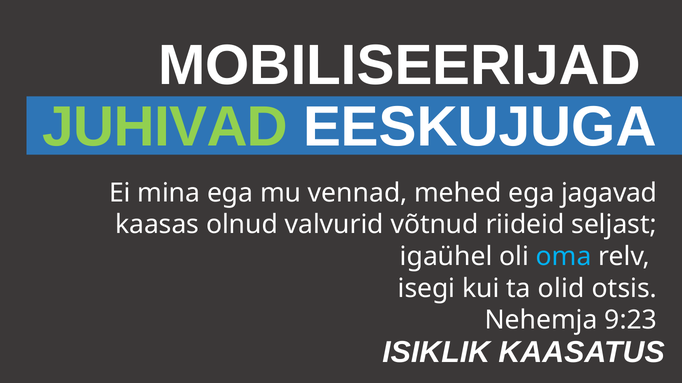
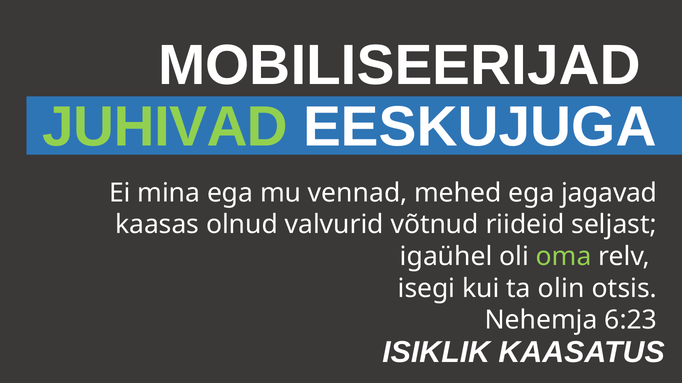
oma colour: light blue -> light green (564, 257)
olid: olid -> olin (561, 289)
9:23: 9:23 -> 6:23 (631, 321)
